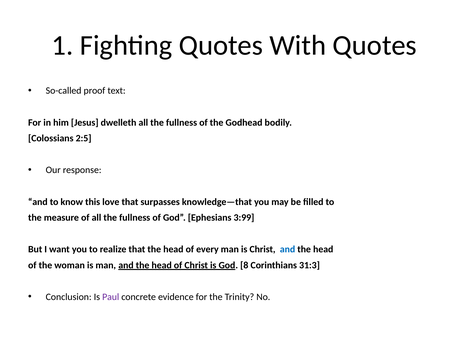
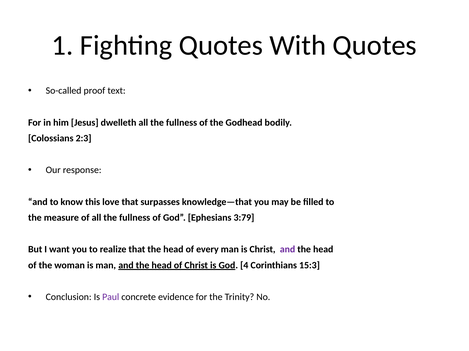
2:5: 2:5 -> 2:3 (84, 139)
3:99: 3:99 -> 3:79 (244, 218)
and colour: blue -> purple (288, 250)
8: 8 -> 4 (244, 266)
31:3: 31:3 -> 15:3 (309, 266)
